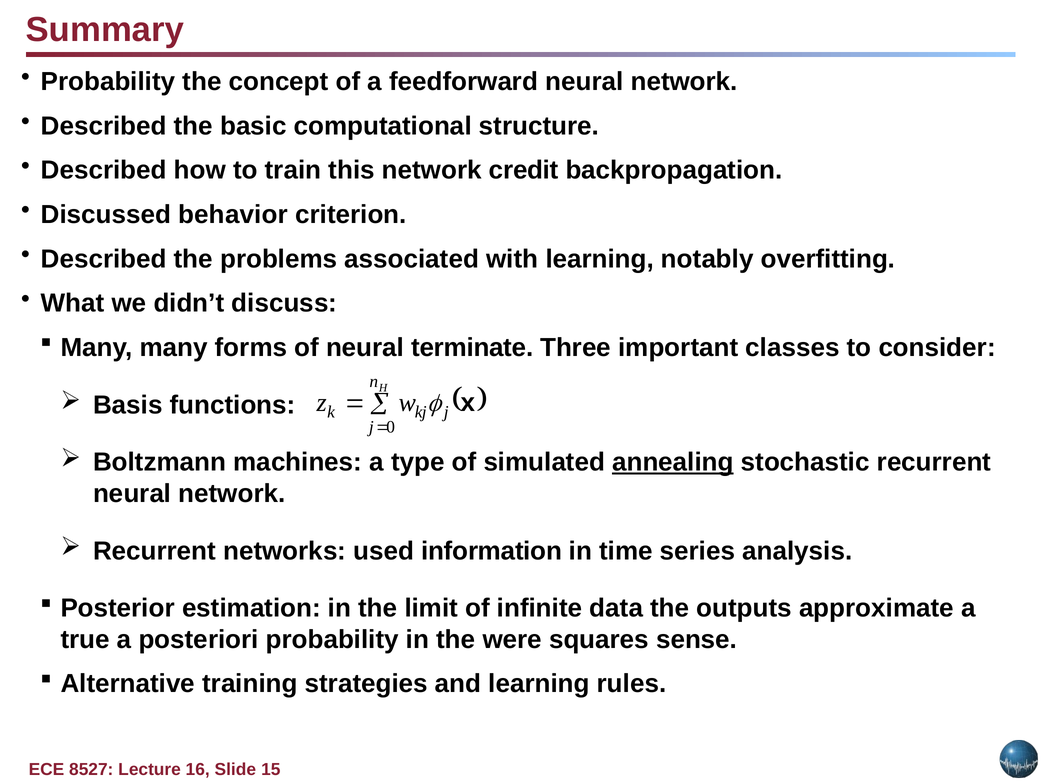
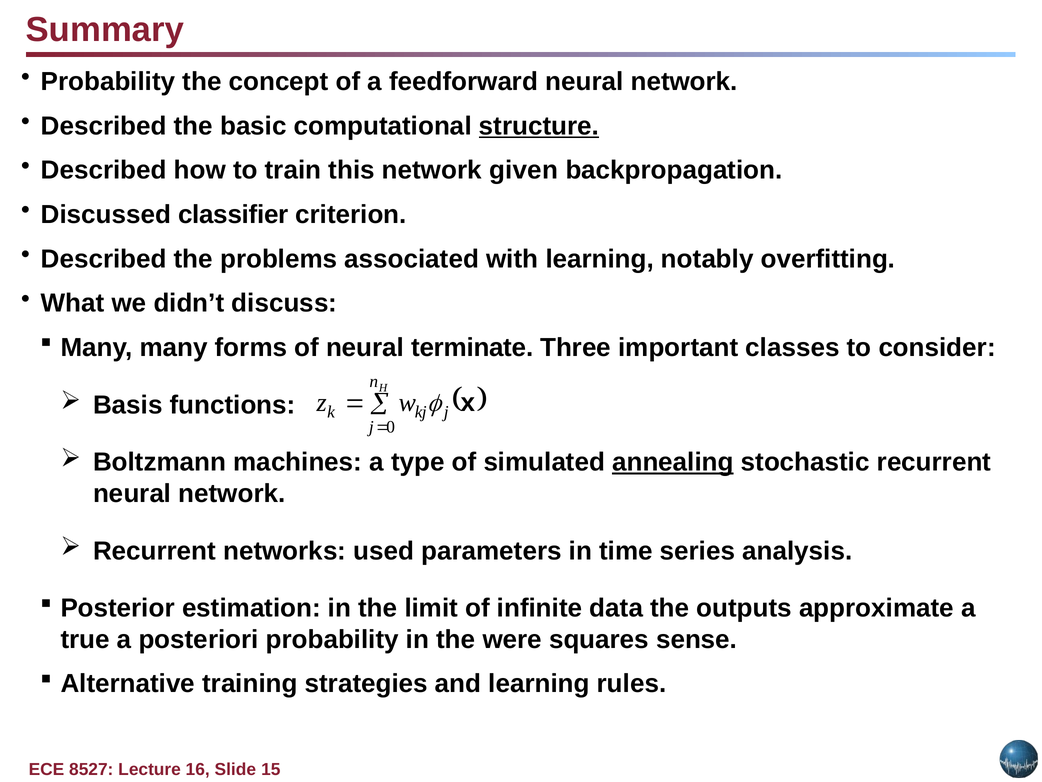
structure underline: none -> present (539, 126)
credit: credit -> given (524, 170)
behavior: behavior -> classifier (233, 214)
information: information -> parameters (492, 551)
